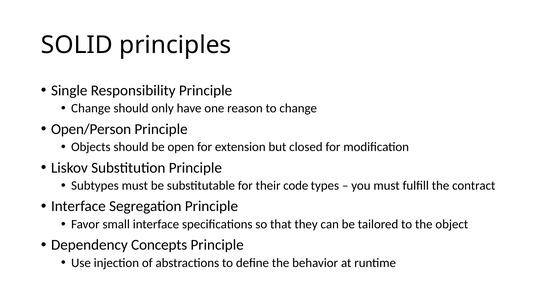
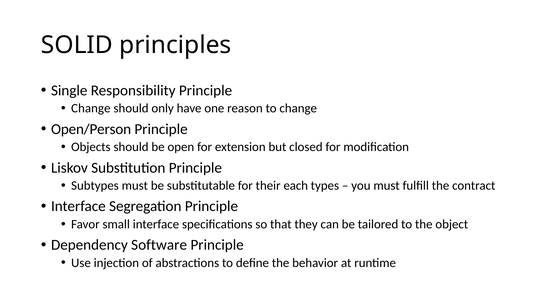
code: code -> each (296, 186)
Concepts: Concepts -> Software (159, 245)
